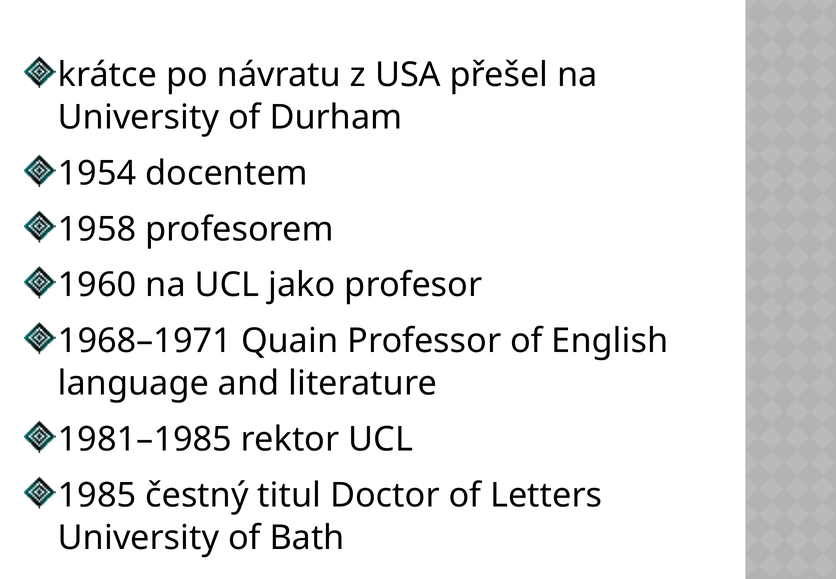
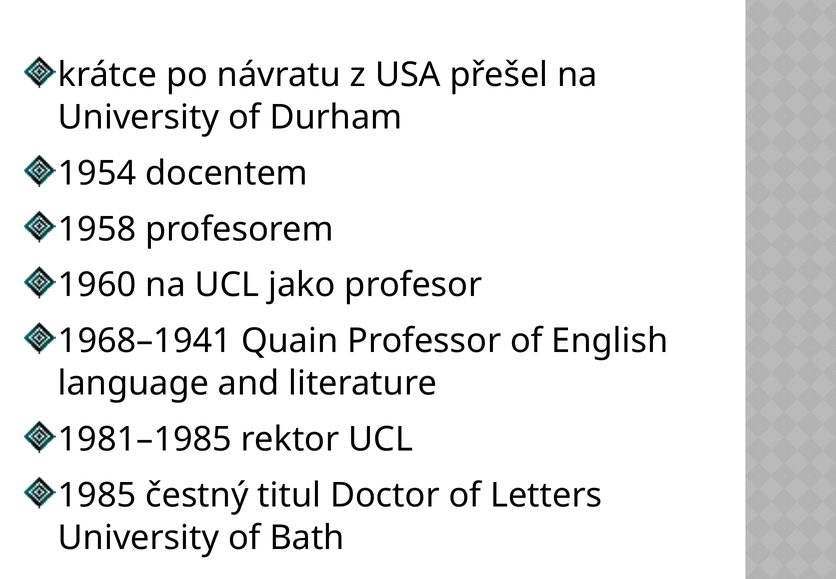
1968–1971: 1968–1971 -> 1968–1941 (145, 341)
